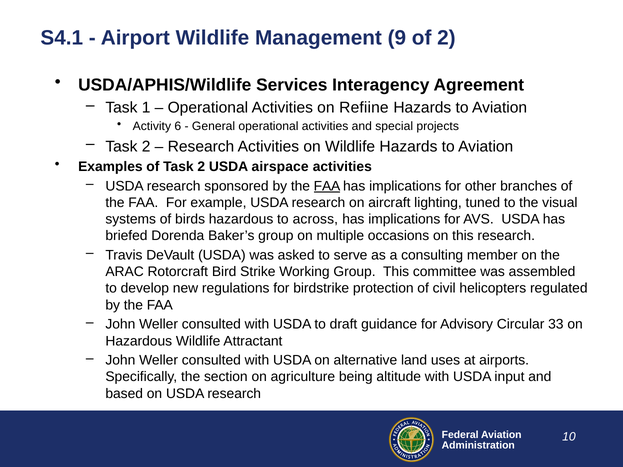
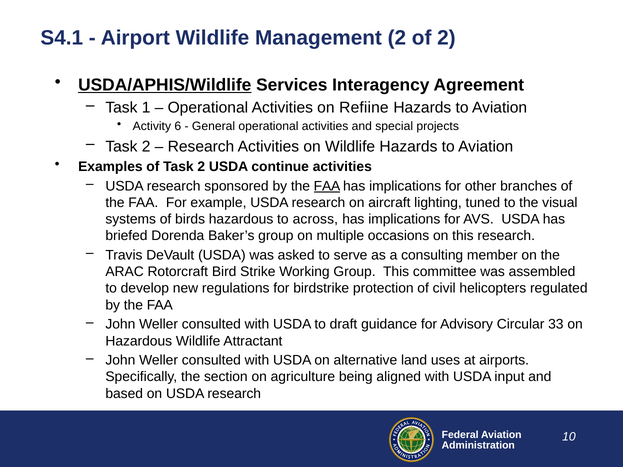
Management 9: 9 -> 2 (397, 38)
USDA/APHIS/Wildlife underline: none -> present (165, 85)
airspace: airspace -> continue (280, 167)
altitude: altitude -> aligned (399, 377)
